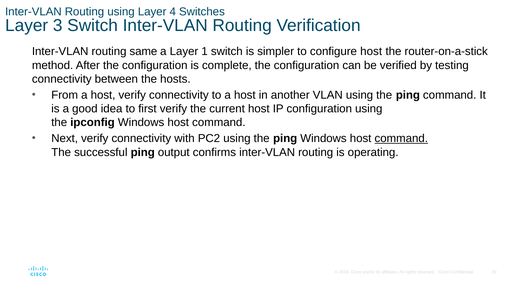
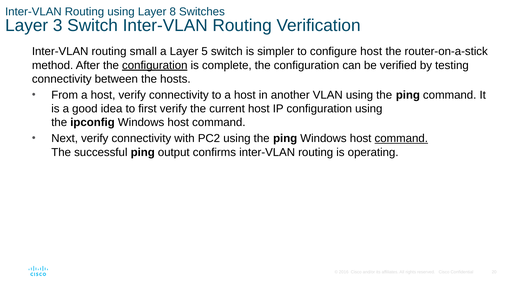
4: 4 -> 8 (173, 12)
same: same -> small (143, 52)
1: 1 -> 5 (205, 52)
configuration underline: none -> present (155, 65)
